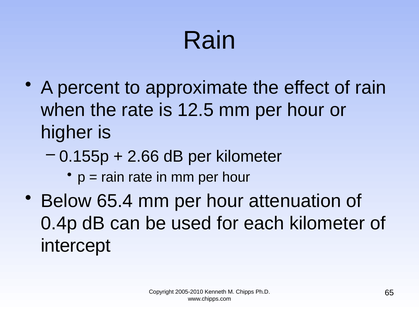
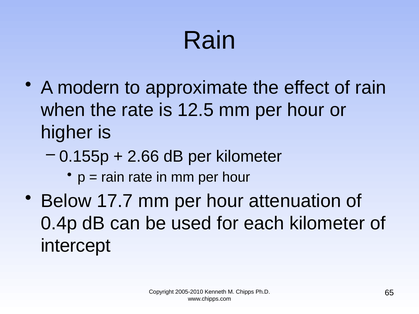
percent: percent -> modern (89, 88)
65.4: 65.4 -> 17.7 (115, 201)
